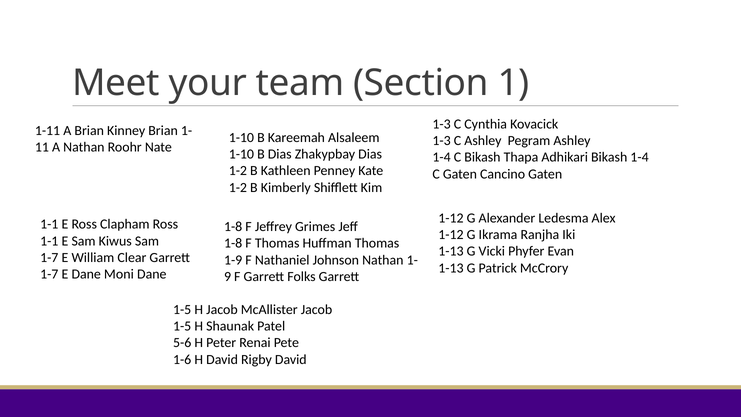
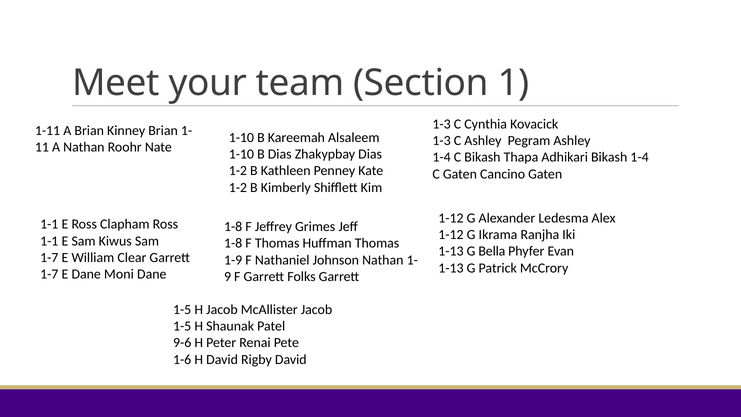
Vicki: Vicki -> Bella (492, 251)
5-6: 5-6 -> 9-6 (182, 343)
